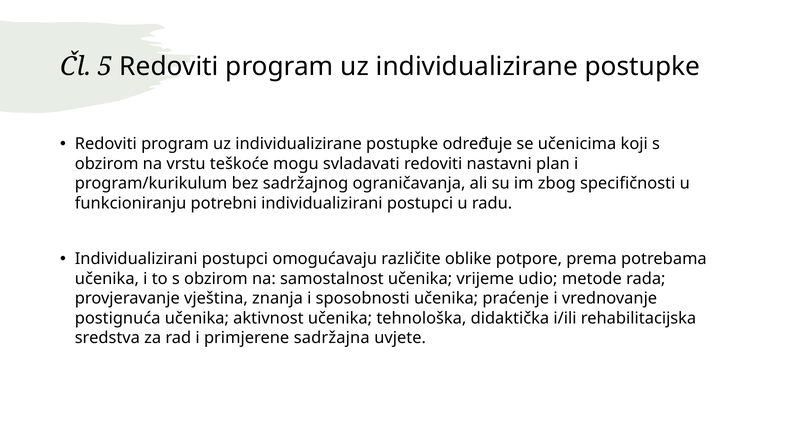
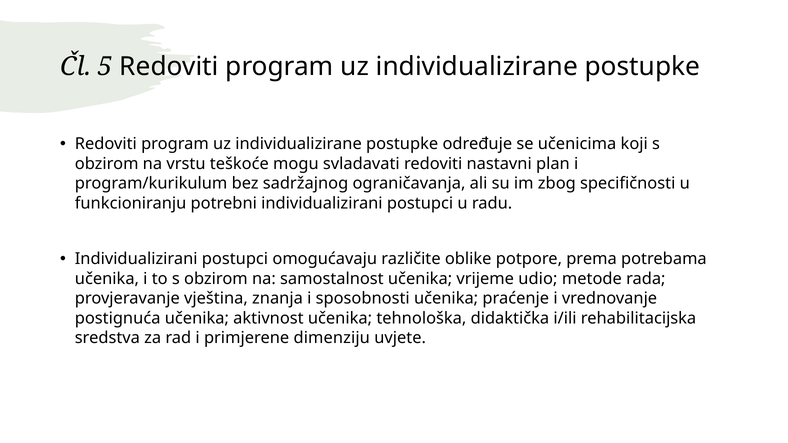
sadržajna: sadržajna -> dimenziju (332, 338)
